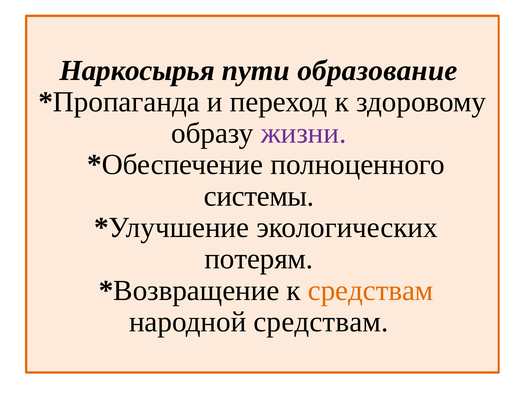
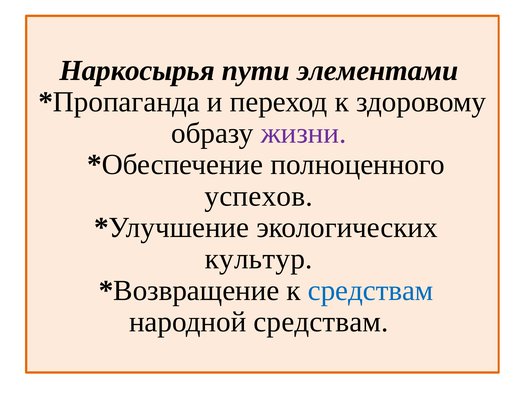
образование: образование -> элементами (378, 71)
системы: системы -> успехов (259, 197)
потерям: потерям -> культур (259, 260)
средствам colour: orange -> blue (371, 291)
